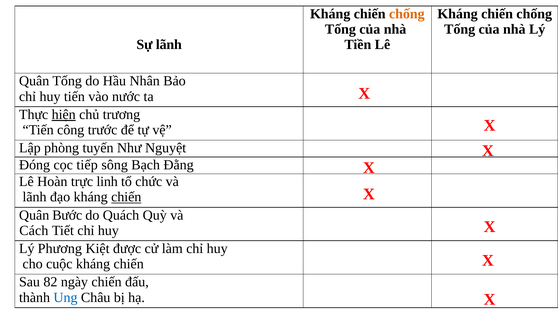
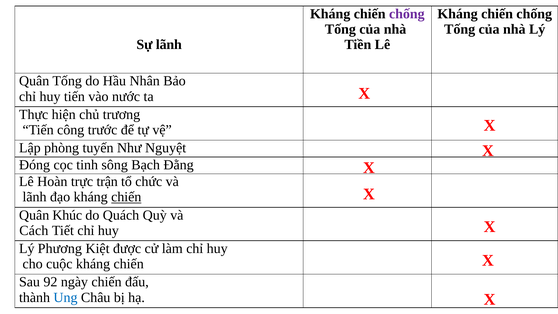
chống colour: orange -> purple (407, 14)
hiện underline: present -> none (64, 114)
tiếp: tiếp -> tinh (87, 165)
linh: linh -> trận (107, 182)
Bước: Bước -> Khúc (67, 215)
82: 82 -> 92 (50, 282)
